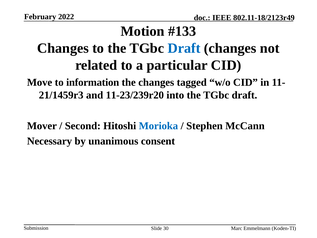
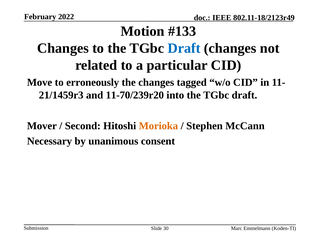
information: information -> erroneously (93, 82)
11-23/239r20: 11-23/239r20 -> 11-70/239r20 (135, 95)
Morioka colour: blue -> orange (158, 126)
